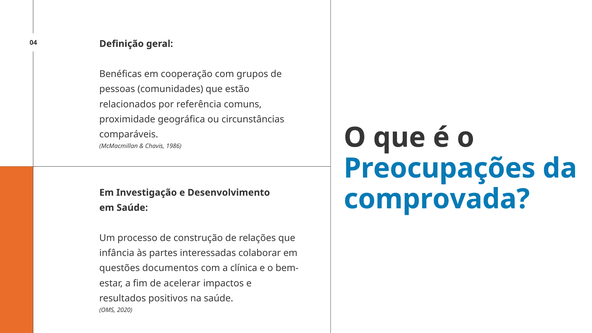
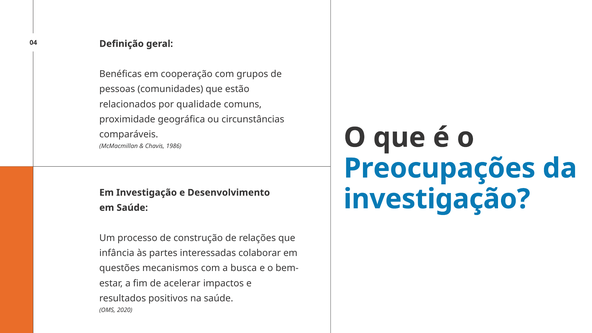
referência: referência -> qualidade (199, 104)
comprovada: comprovada -> investigação (437, 199)
documentos: documentos -> mecanismos (170, 268)
clínica: clínica -> busca (244, 268)
